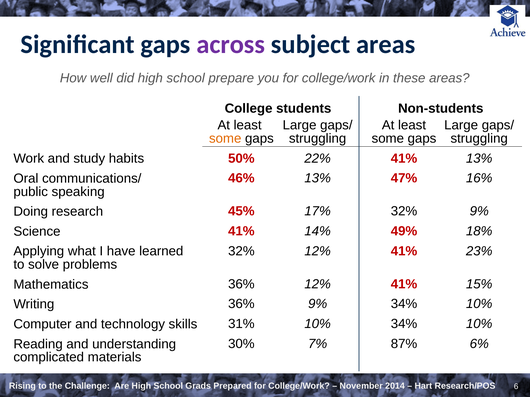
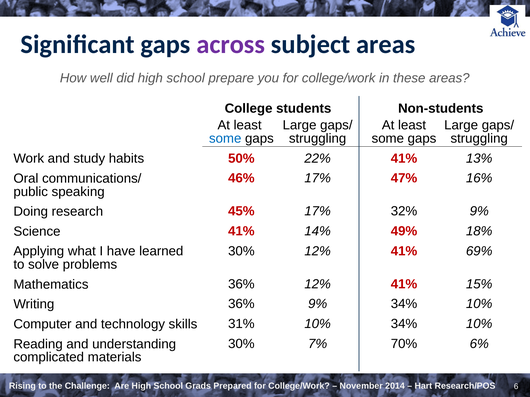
some colour: orange -> blue (225, 139)
13%: 13% -> 17% (318, 178)
32%: 32% -> 30% (241, 251)
23%: 23% -> 69% (479, 251)
87%: 87% -> 70% (404, 344)
